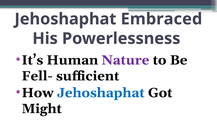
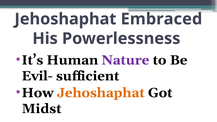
Fell-: Fell- -> Evil- (37, 76)
Jehoshaphat colour: blue -> orange (101, 93)
Might: Might -> Midst (42, 109)
